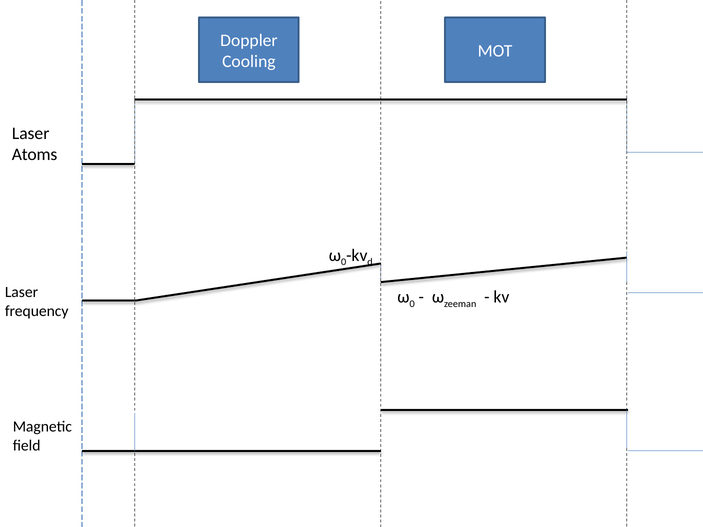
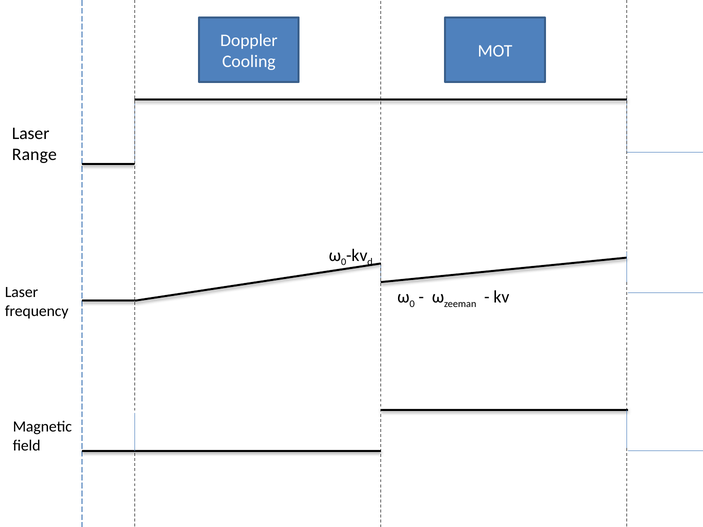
Atoms: Atoms -> Range (34, 155)
